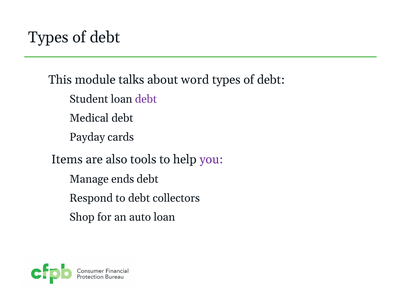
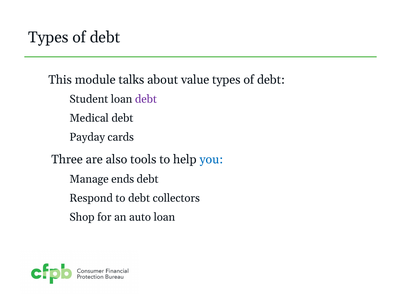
word: word -> value (195, 80)
Items: Items -> Three (67, 159)
you colour: purple -> blue (211, 159)
